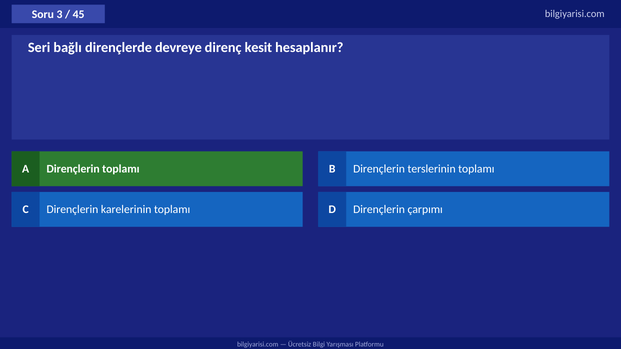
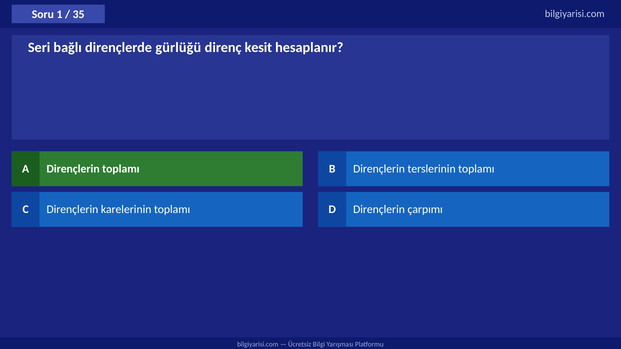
3: 3 -> 1 (60, 14)
45: 45 -> 35 (79, 14)
devreye: devreye -> gürlüğü (178, 48)
